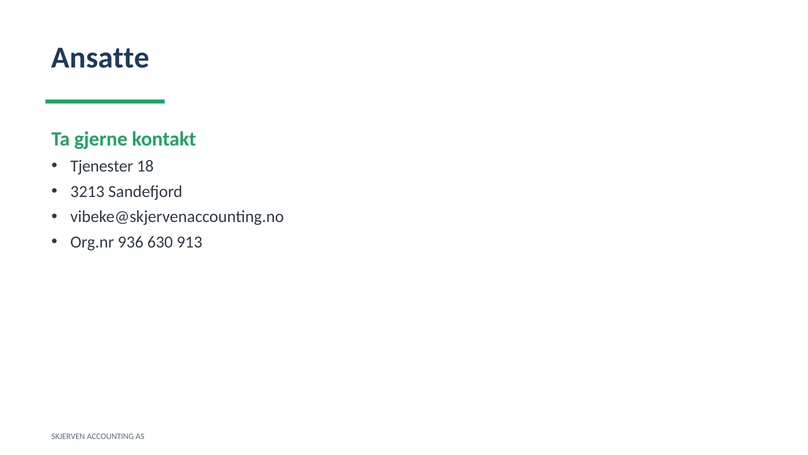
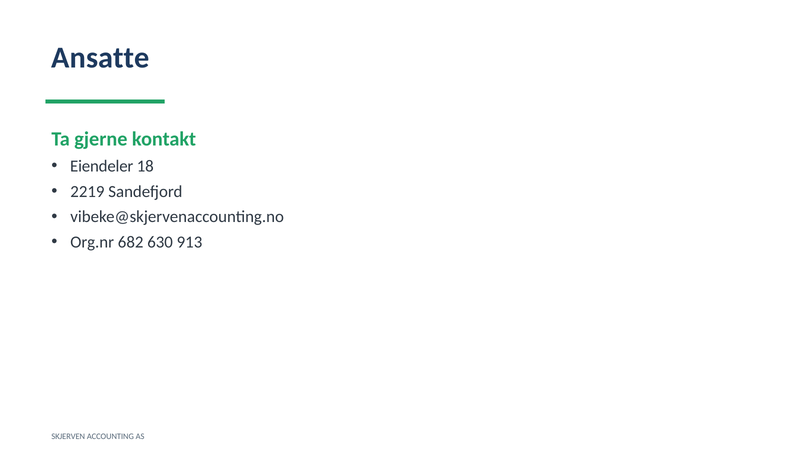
Tjenester: Tjenester -> Eiendeler (102, 166)
3213: 3213 -> 2219 (87, 191)
936: 936 -> 682 (131, 242)
